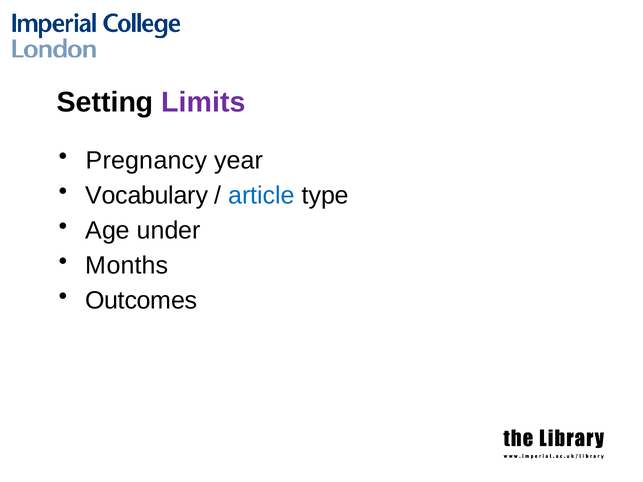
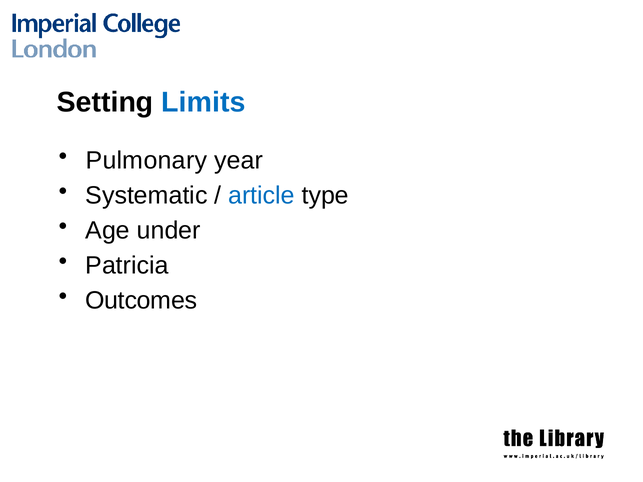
Limits colour: purple -> blue (203, 102)
Pregnancy: Pregnancy -> Pulmonary (146, 161)
Vocabulary: Vocabulary -> Systematic (146, 196)
Months: Months -> Patricia (127, 266)
